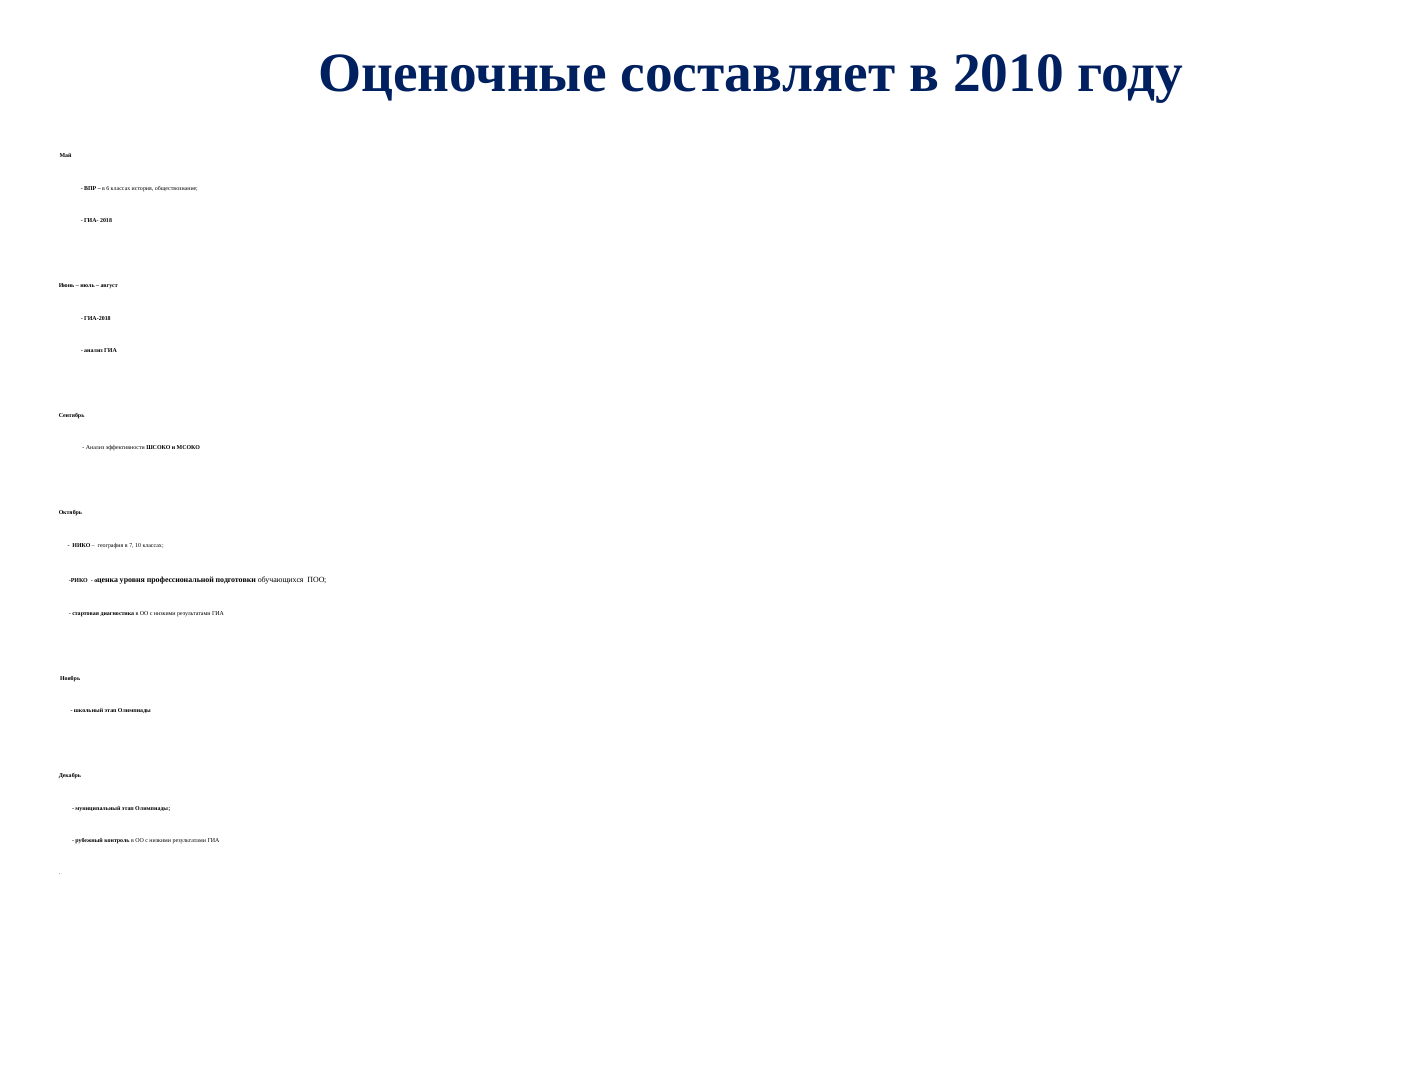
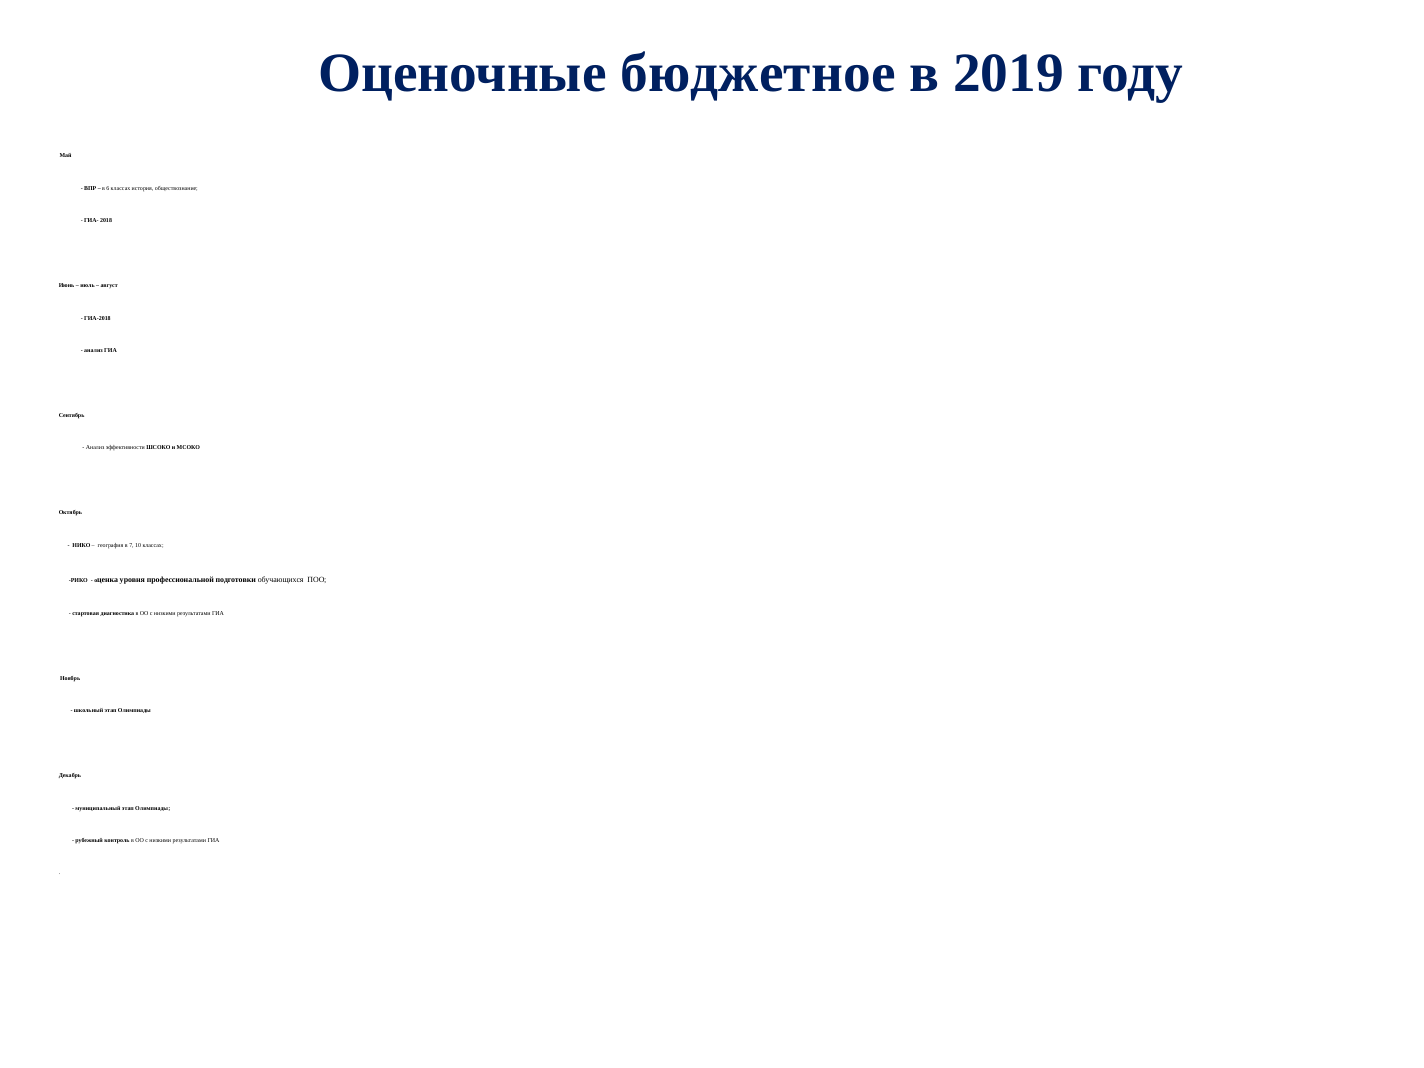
составляет: составляет -> бюджетное (758, 73)
2010: 2010 -> 2019 (1008, 73)
